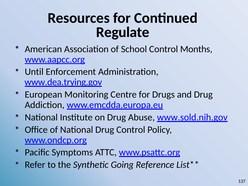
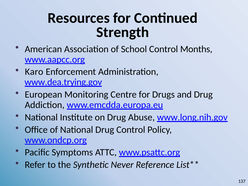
Regulate: Regulate -> Strength (123, 32)
Until: Until -> Karo (34, 72)
www.sold.nih.gov: www.sold.nih.gov -> www.long.nih.gov (192, 117)
Going: Going -> Never (122, 165)
